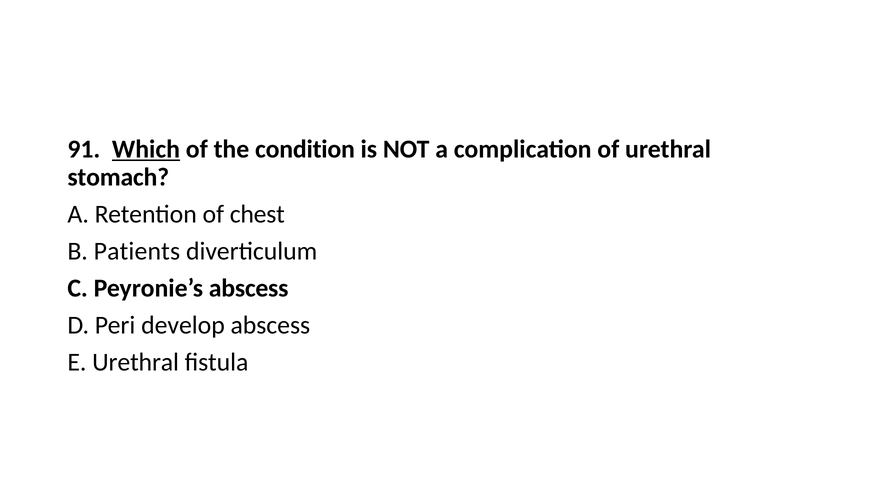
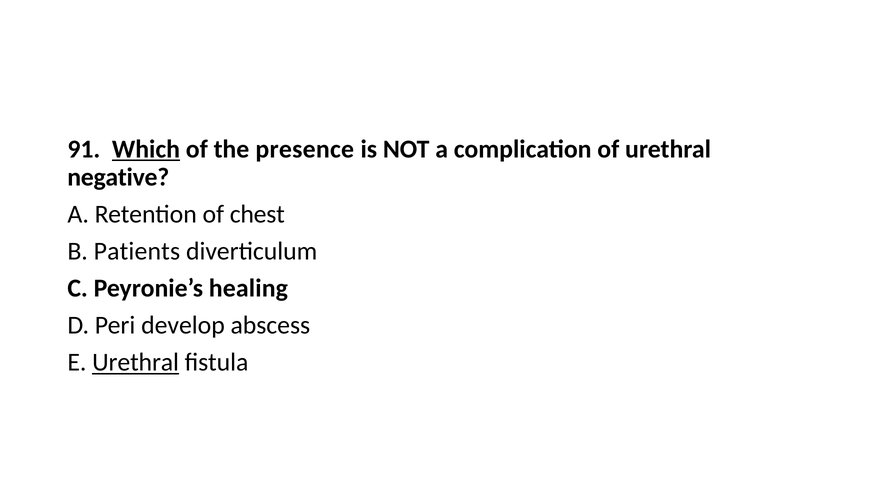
condition: condition -> presence (305, 149)
stomach: stomach -> negative (118, 177)
Peyronie’s abscess: abscess -> healing (248, 289)
Urethral underline: none -> present (136, 363)
